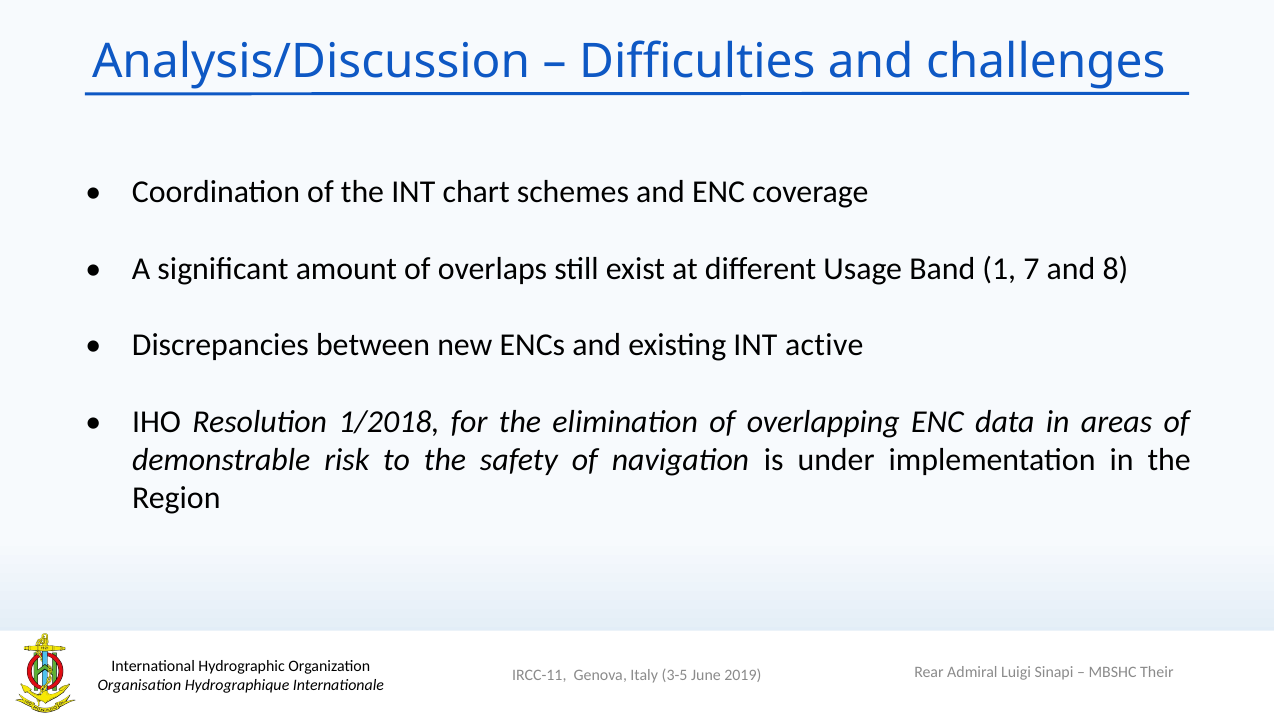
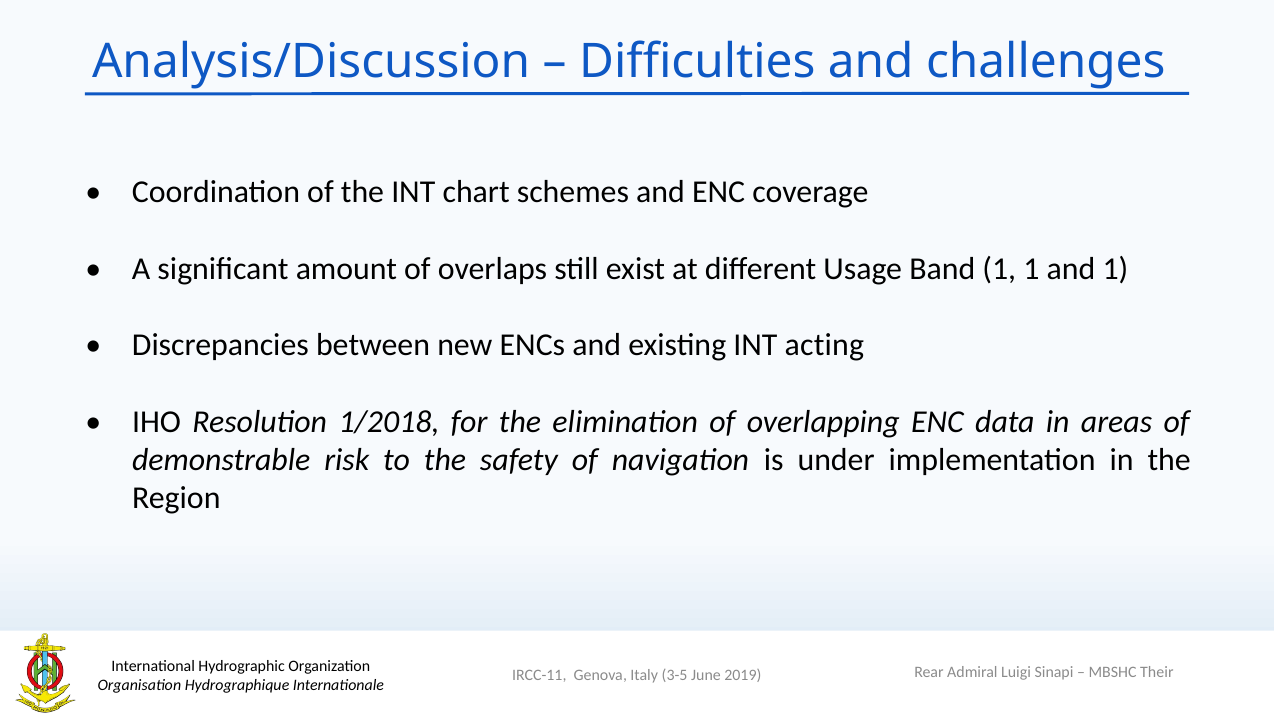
1 7: 7 -> 1 (1031, 269)
and 8: 8 -> 1 (1115, 269)
active: active -> acting (824, 345)
